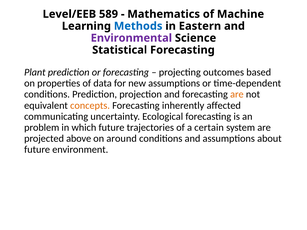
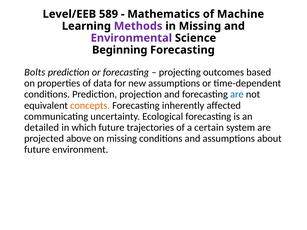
Methods colour: blue -> purple (138, 26)
in Eastern: Eastern -> Missing (200, 26)
Statistical: Statistical -> Beginning (120, 50)
Plant: Plant -> Bolts (35, 72)
are colour: orange -> blue (237, 94)
problem: problem -> detailed (42, 128)
on around: around -> missing (122, 139)
